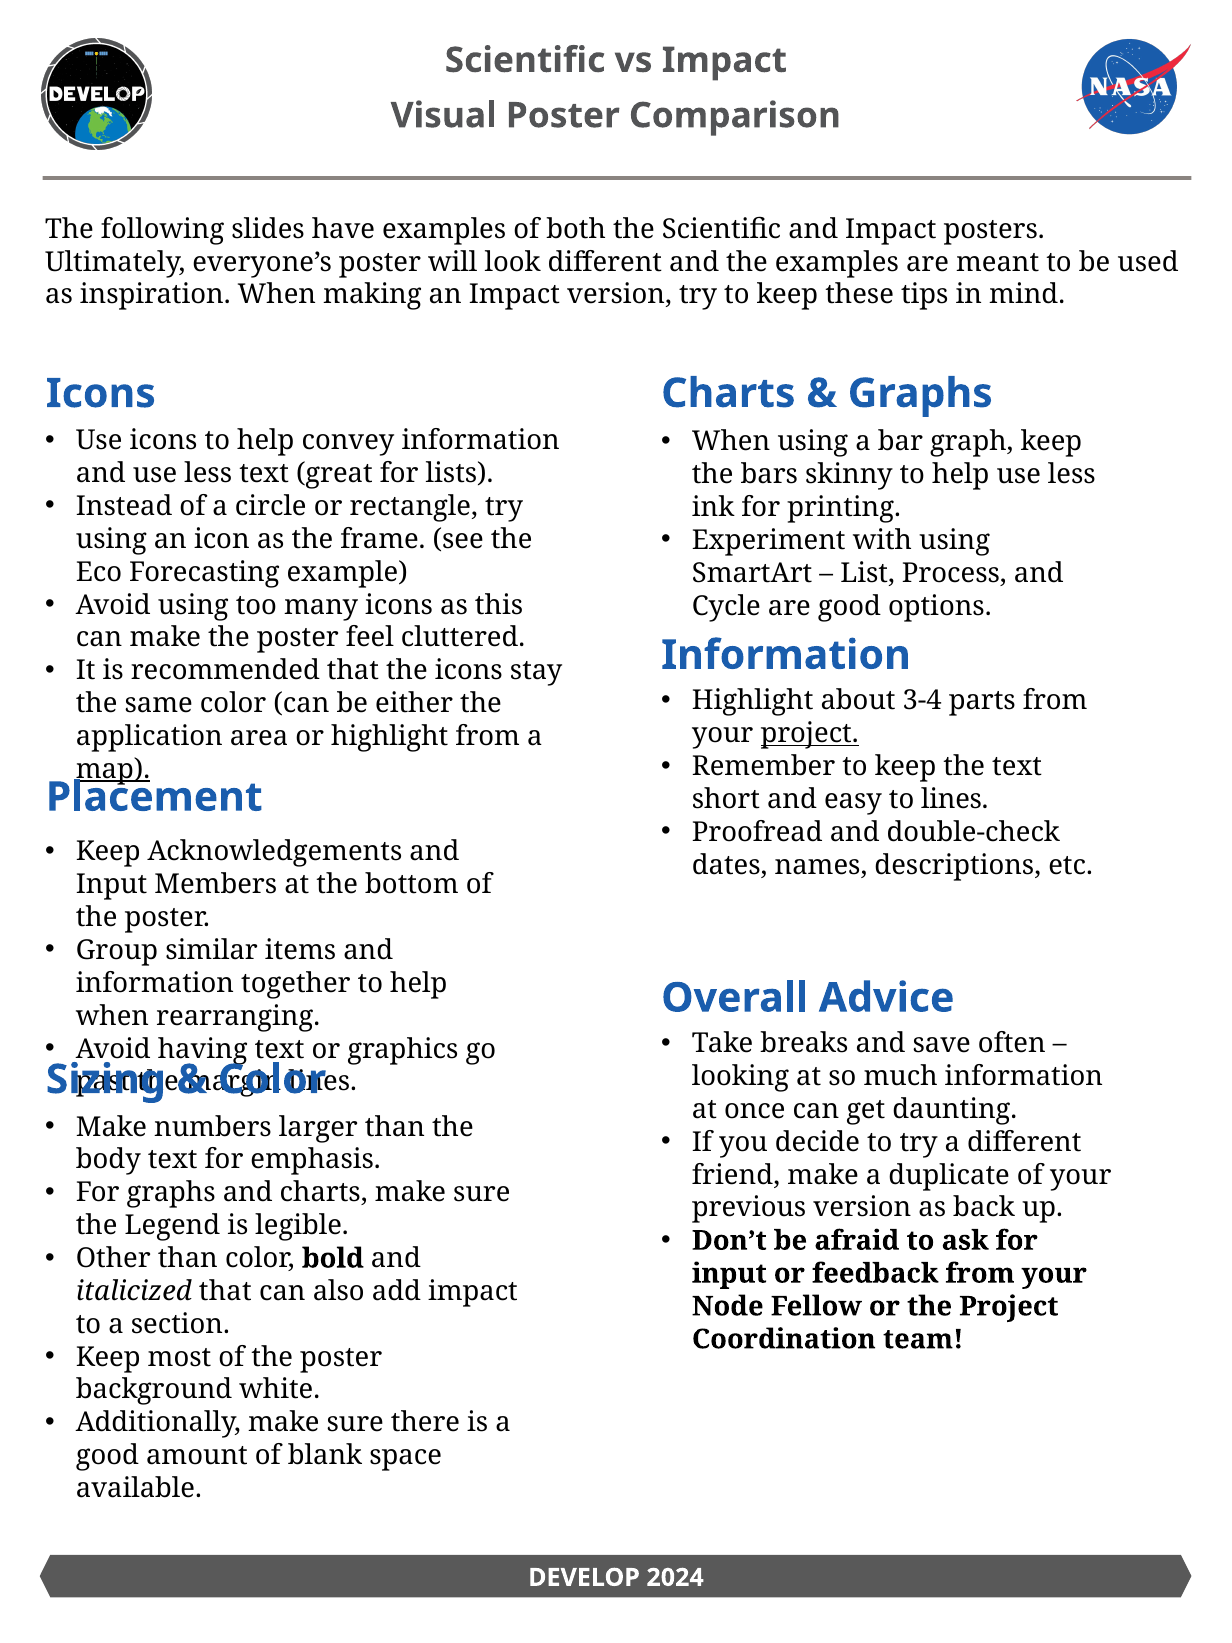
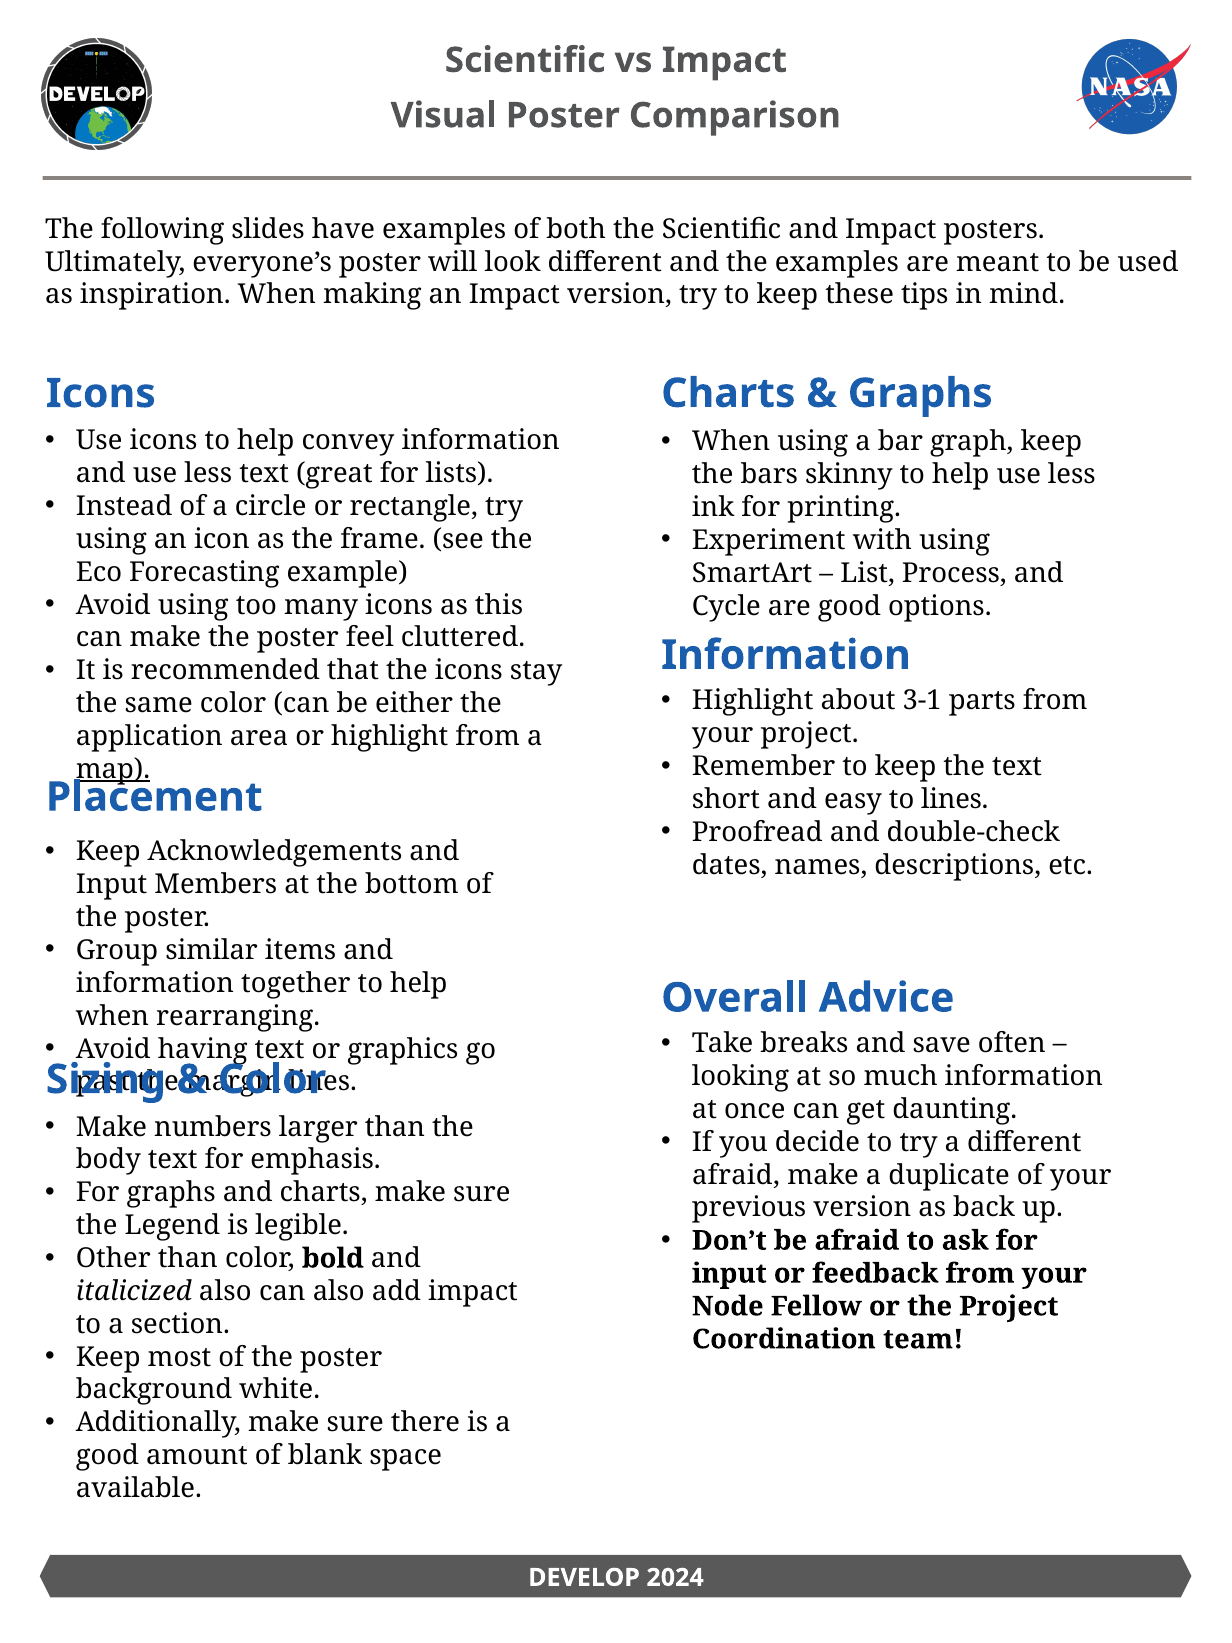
3-4: 3-4 -> 3-1 (922, 701)
project underline: present -> none (810, 734)
friend: friend -> afraid (736, 1175)
italicized that: that -> also (225, 1291)
